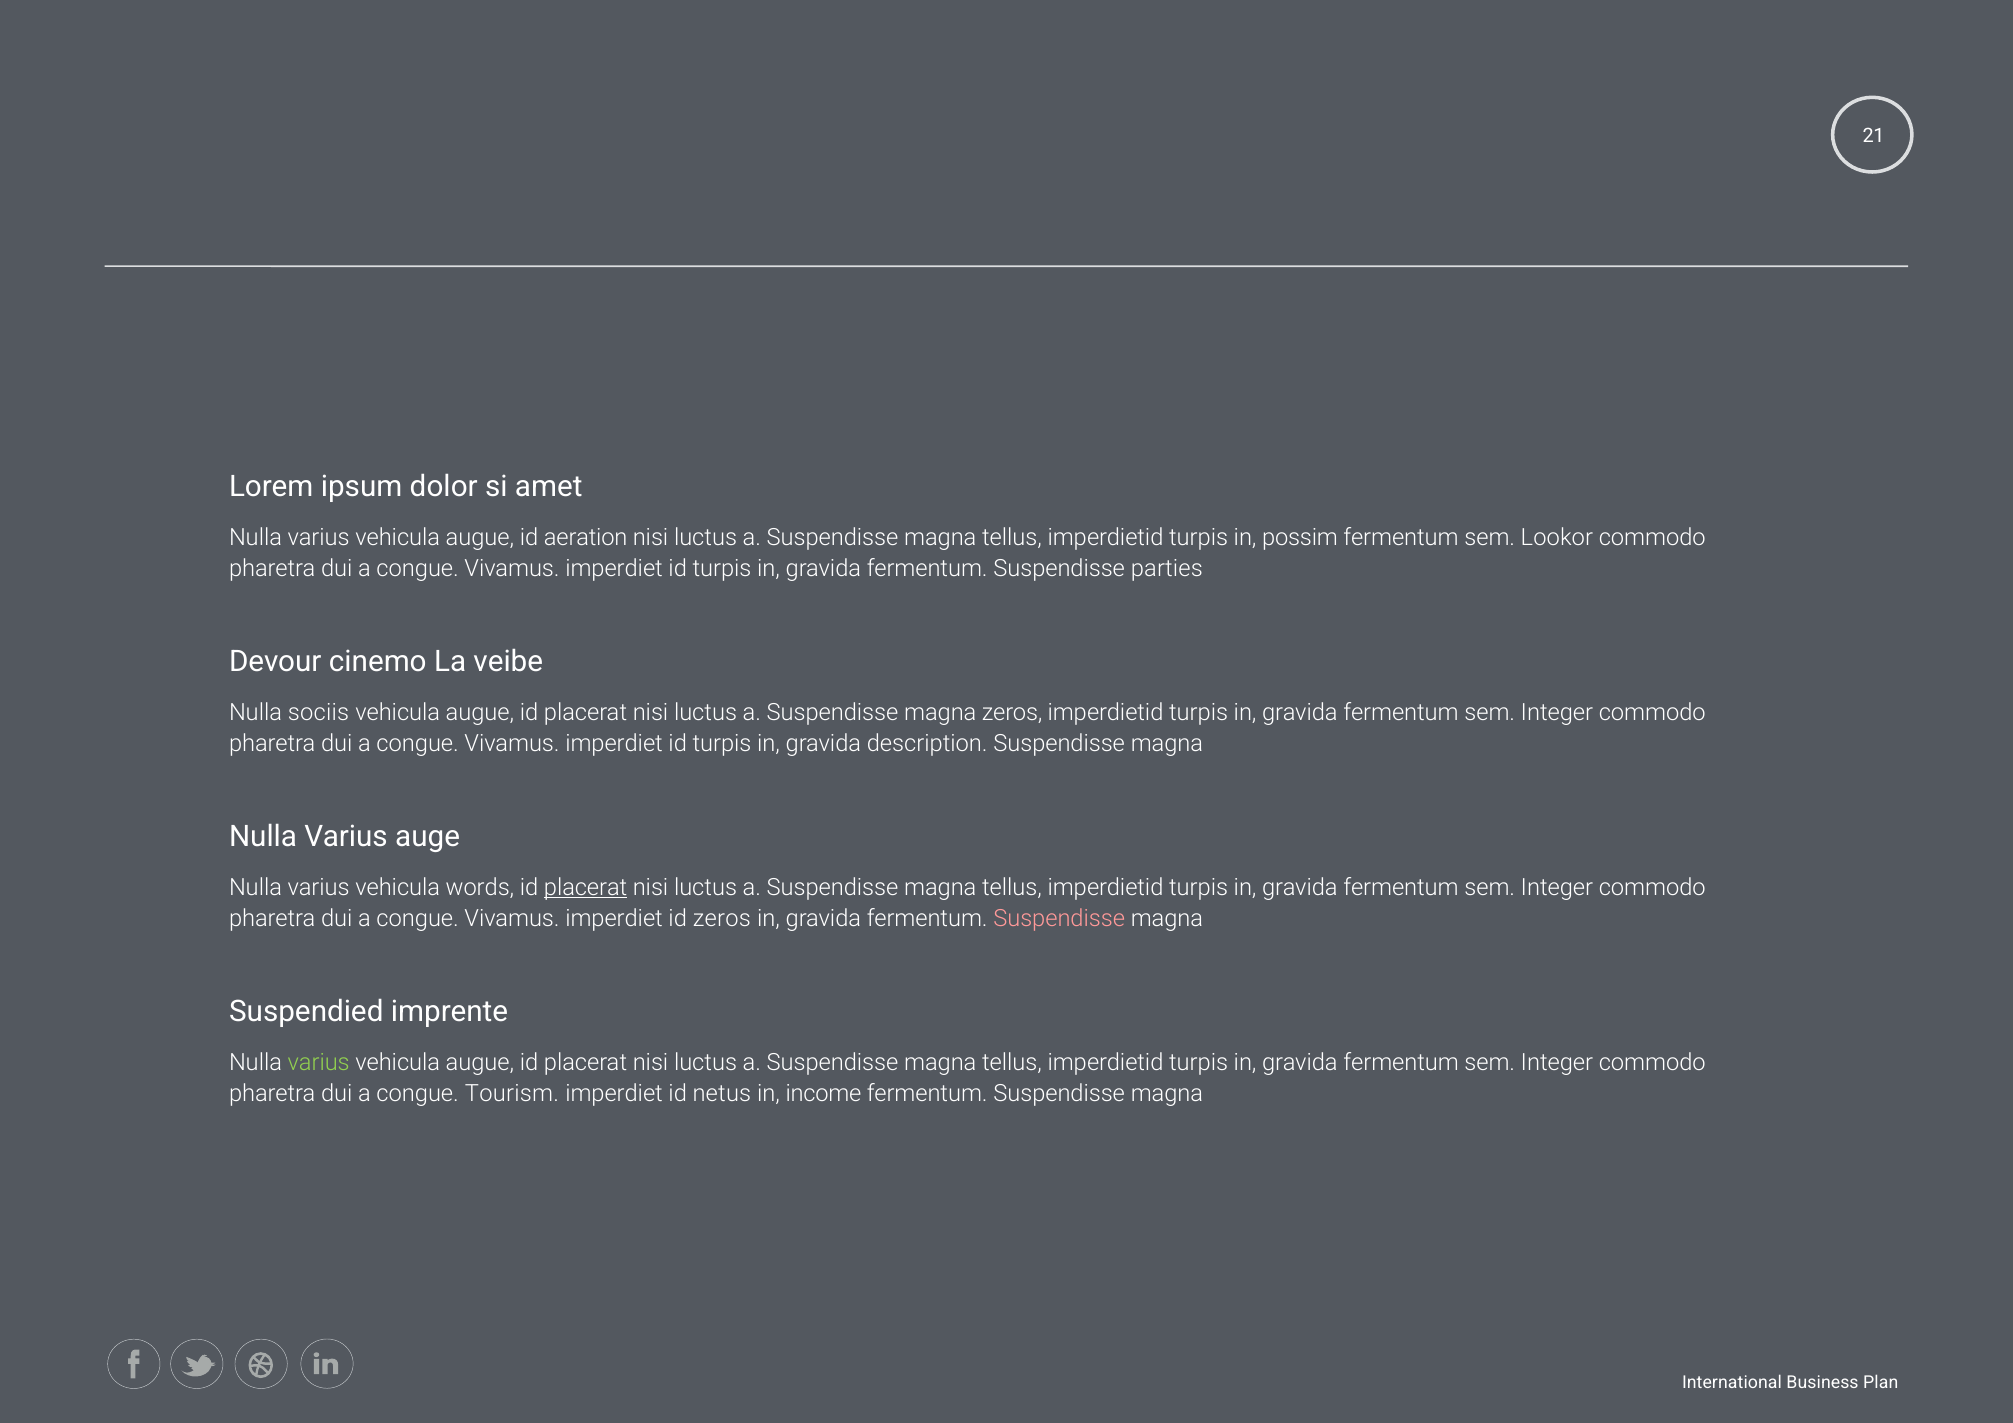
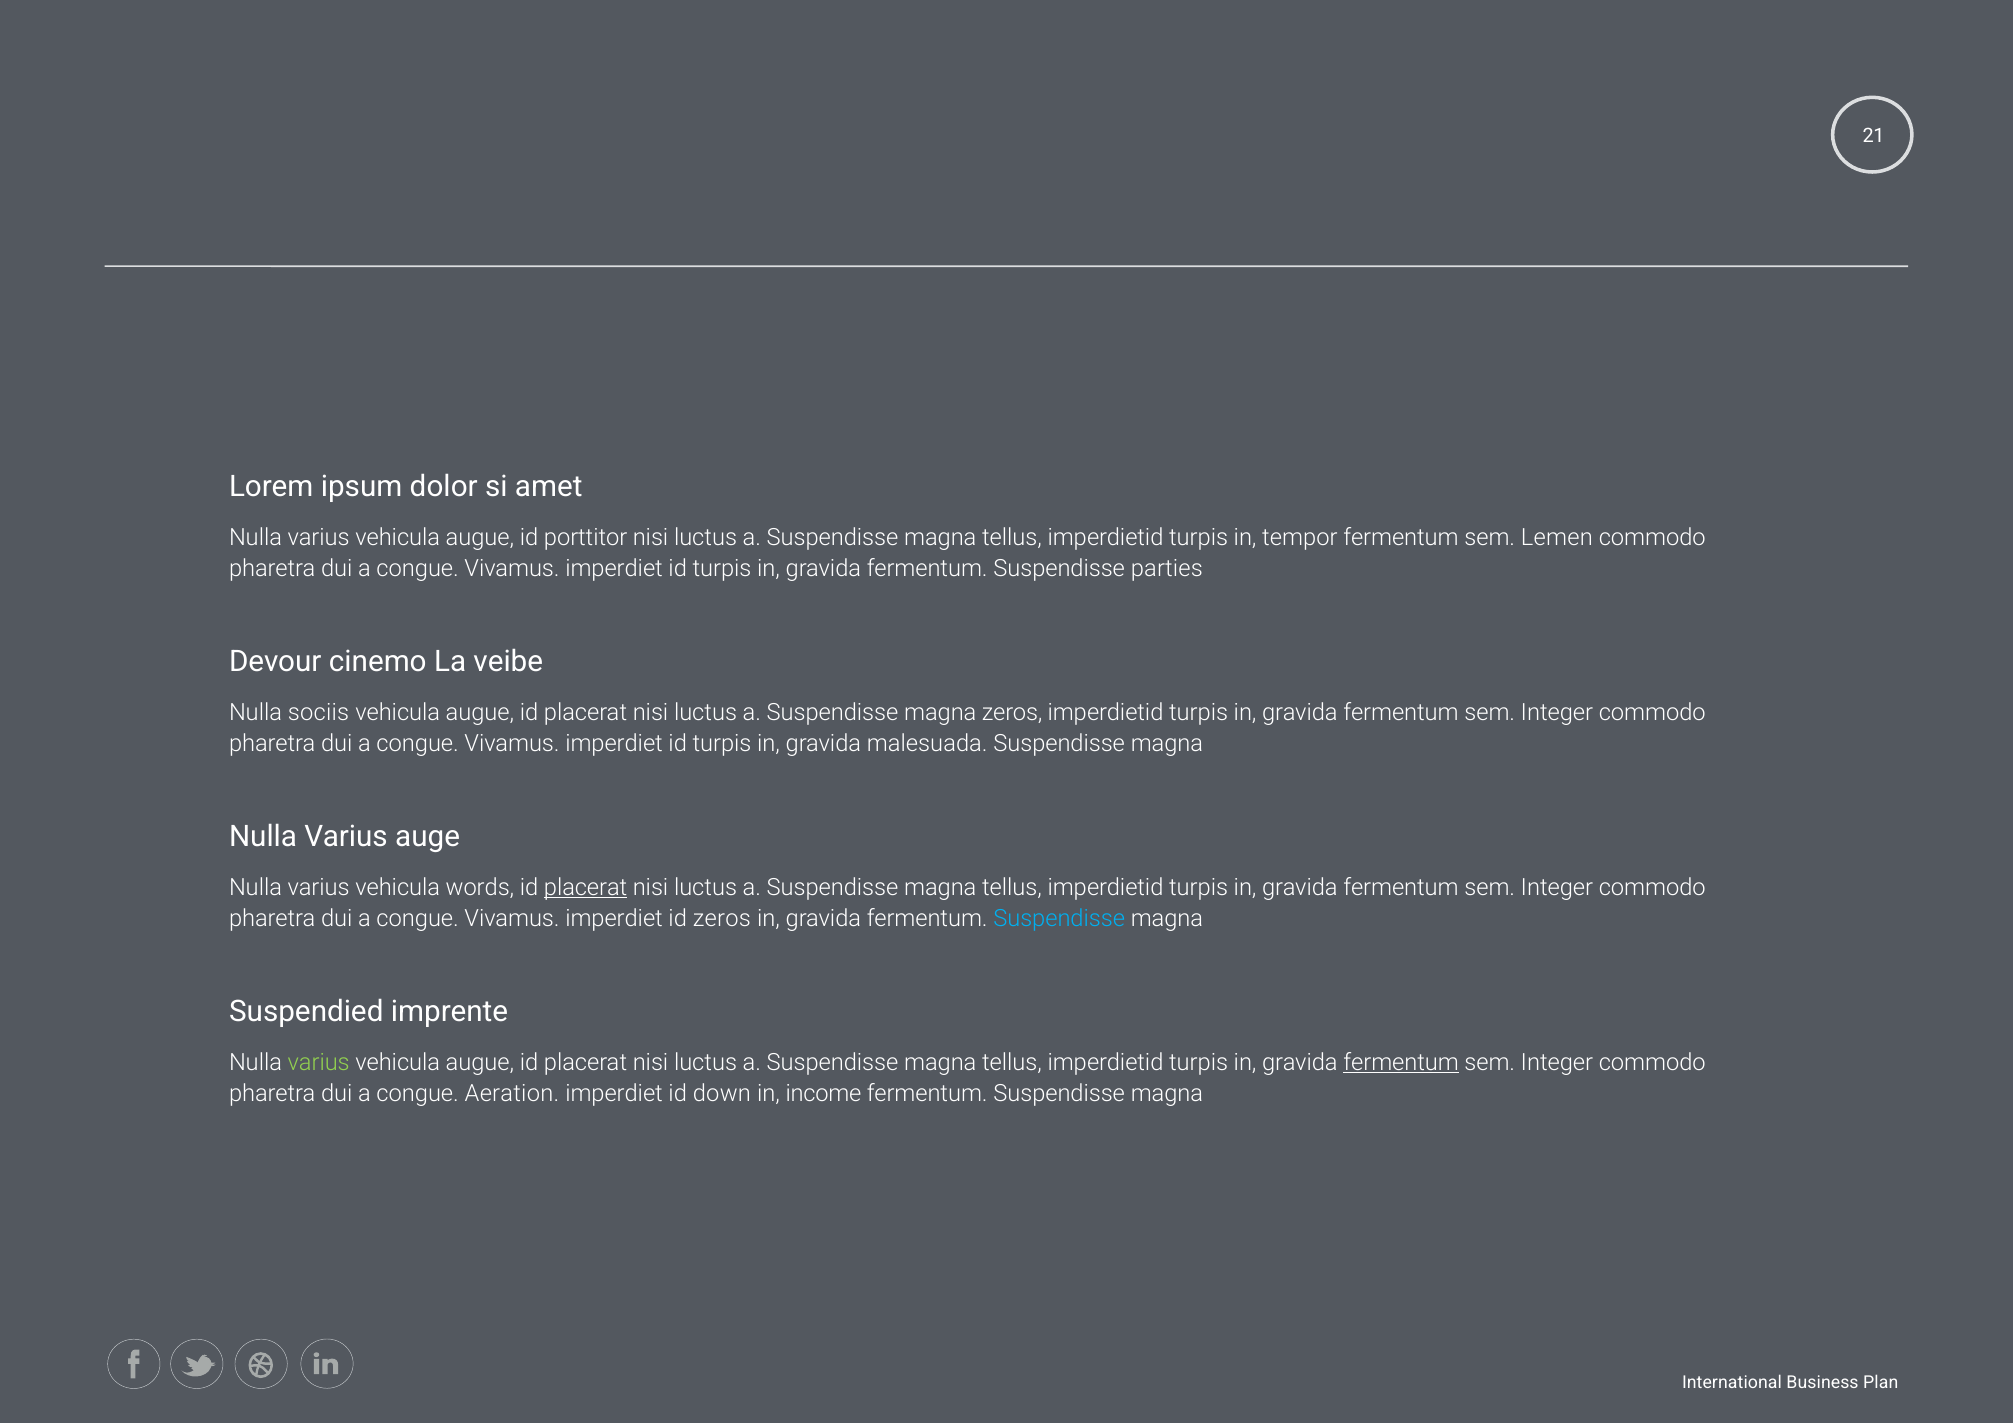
aeration: aeration -> porttitor (586, 537)
possim: possim -> tempor (1300, 537)
Lookor: Lookor -> Lemen (1557, 537)
description: description -> malesuada (927, 744)
Suspendisse colour: pink -> light blue (1059, 919)
fermentum underline: none -> present (1401, 1062)
Tourism: Tourism -> Aeration (512, 1094)
netus: netus -> down (722, 1094)
